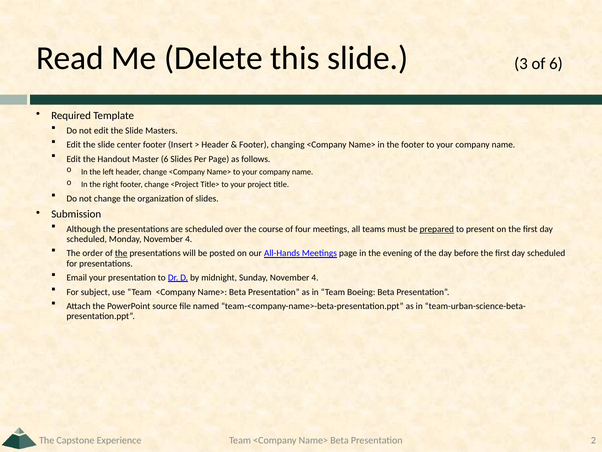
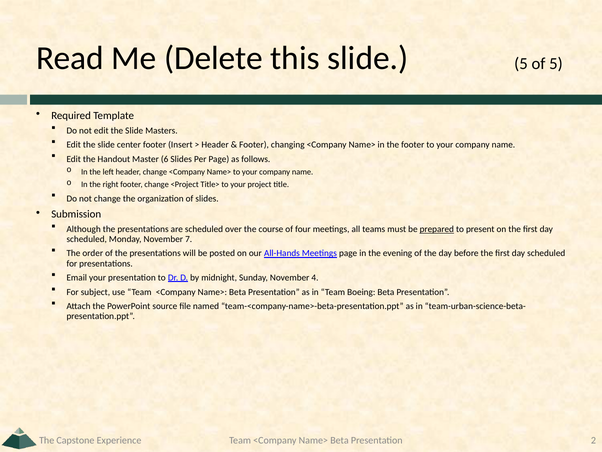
slide 3: 3 -> 5 (521, 64)
of 6: 6 -> 5 (556, 64)
Monday November 4: 4 -> 7 (189, 239)
the underline: present -> none (121, 253)
